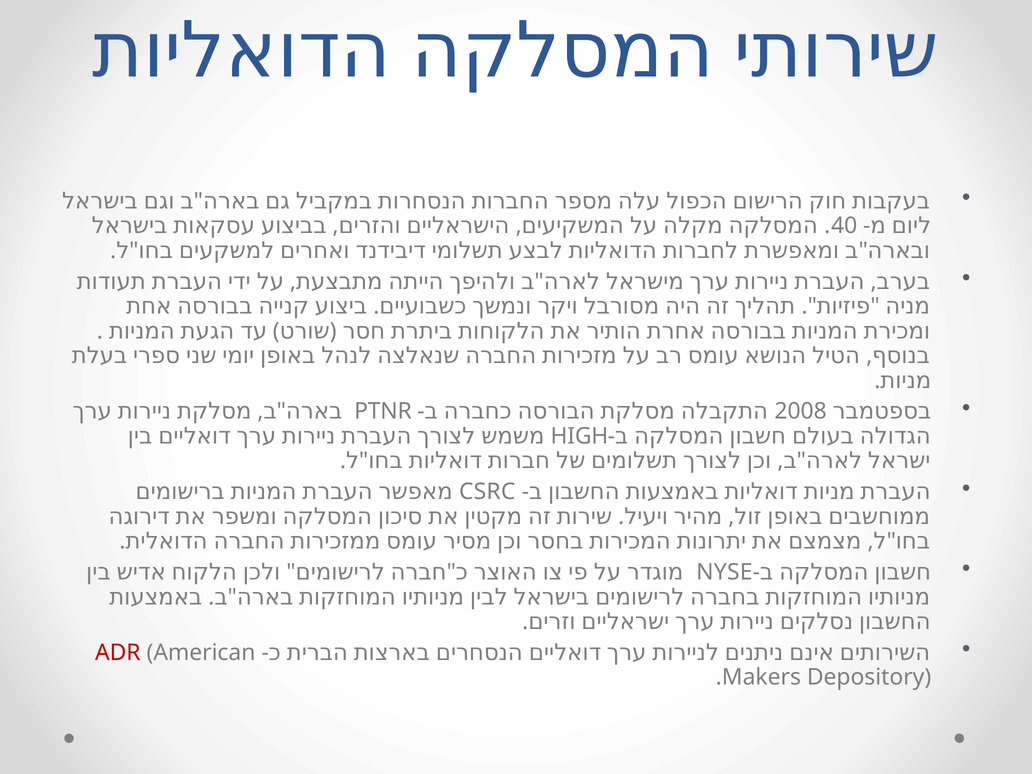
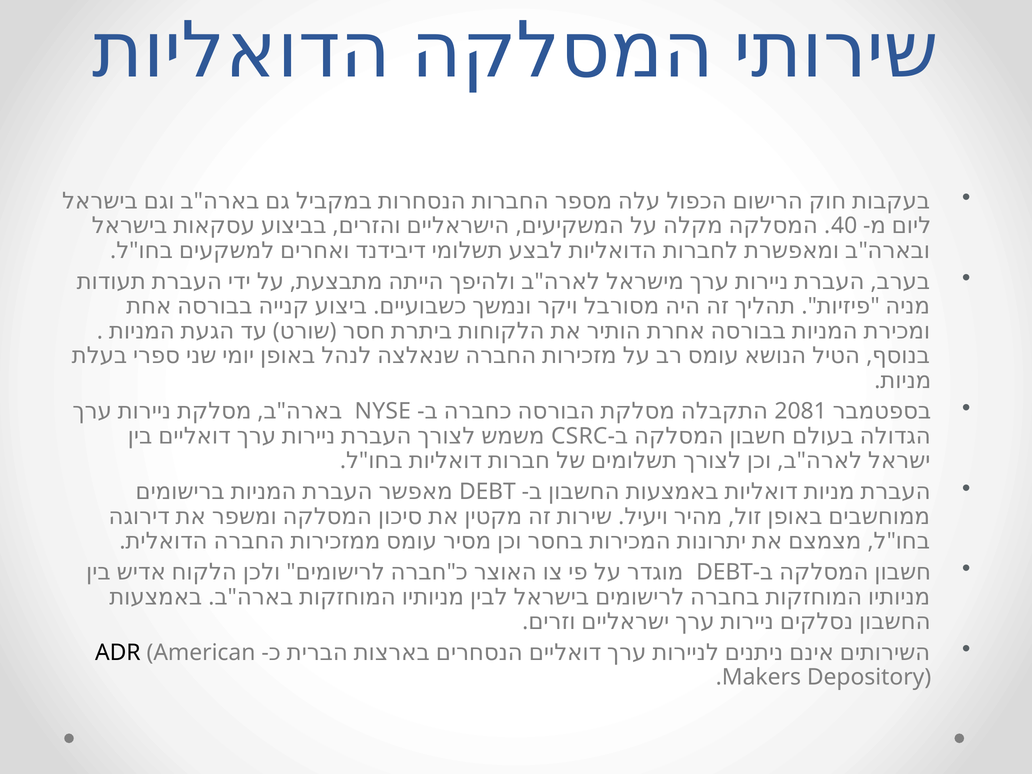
PTNR: PTNR -> NYSE (383, 411)
2008: 2008 -> 2081 (801, 411)
HIGH: HIGH -> CSRC (579, 436)
CSRC: CSRC -> DEBT (487, 492)
NYSE: NYSE -> DEBT (725, 572)
ADR colour: red -> black (118, 653)
